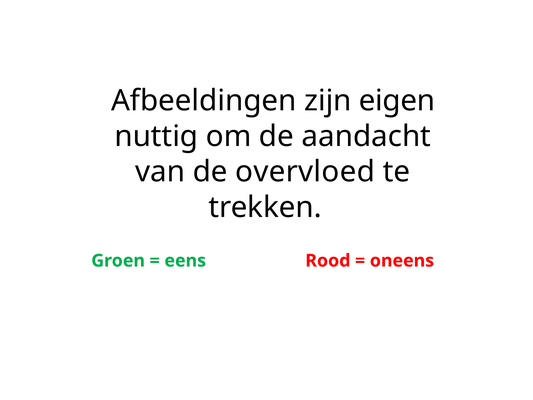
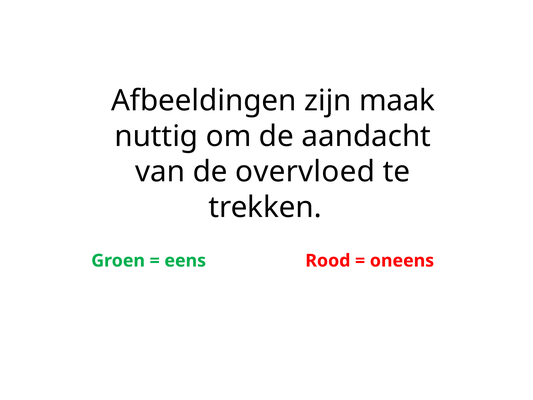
eigen: eigen -> maak (397, 101)
